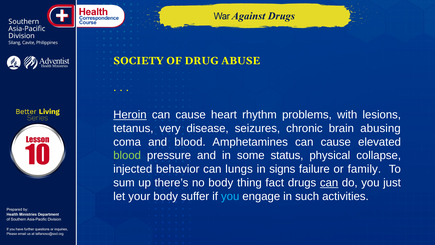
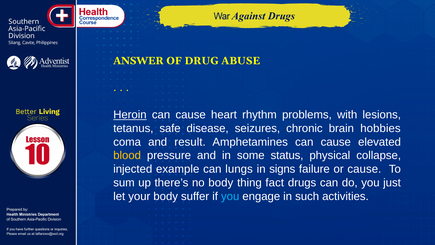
SOCIETY: SOCIETY -> ANSWER (139, 61)
very: very -> safe (170, 128)
abusing: abusing -> hobbies (380, 128)
and blood: blood -> result (190, 142)
blood colour: light green -> yellow (127, 155)
behavior: behavior -> example (178, 169)
or family: family -> cause (364, 169)
can underline: present -> none (329, 183)
